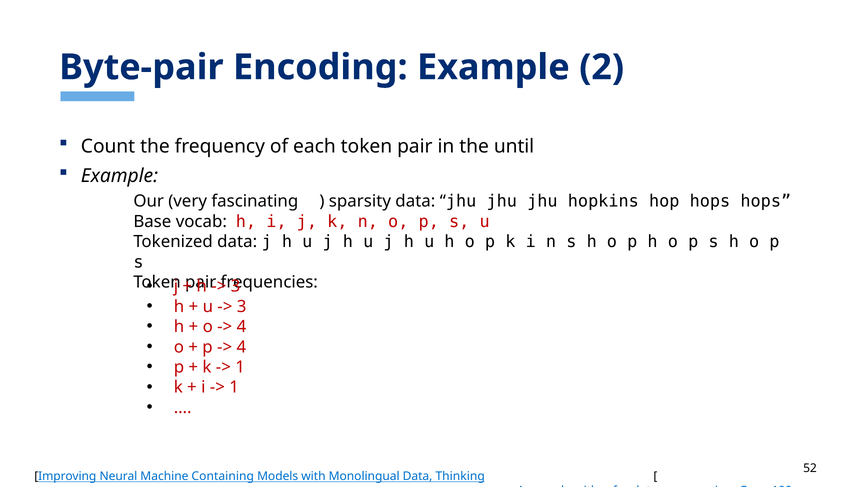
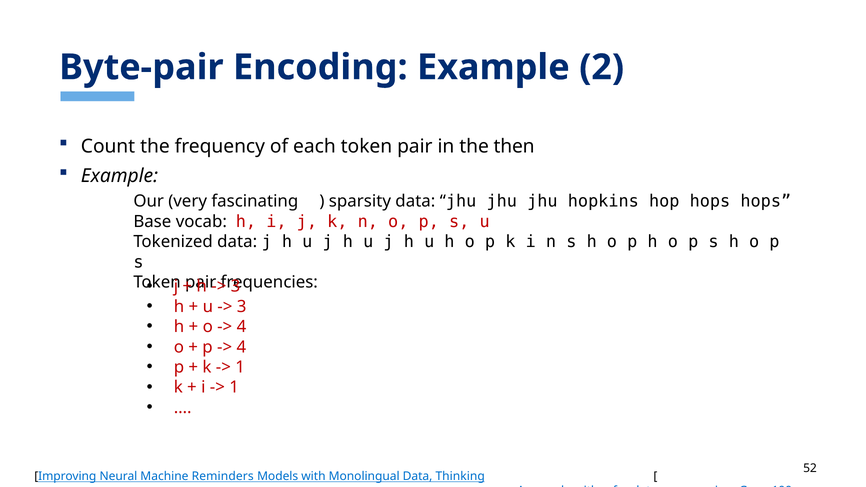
until: until -> then (514, 146)
Containing: Containing -> Reminders (223, 476)
